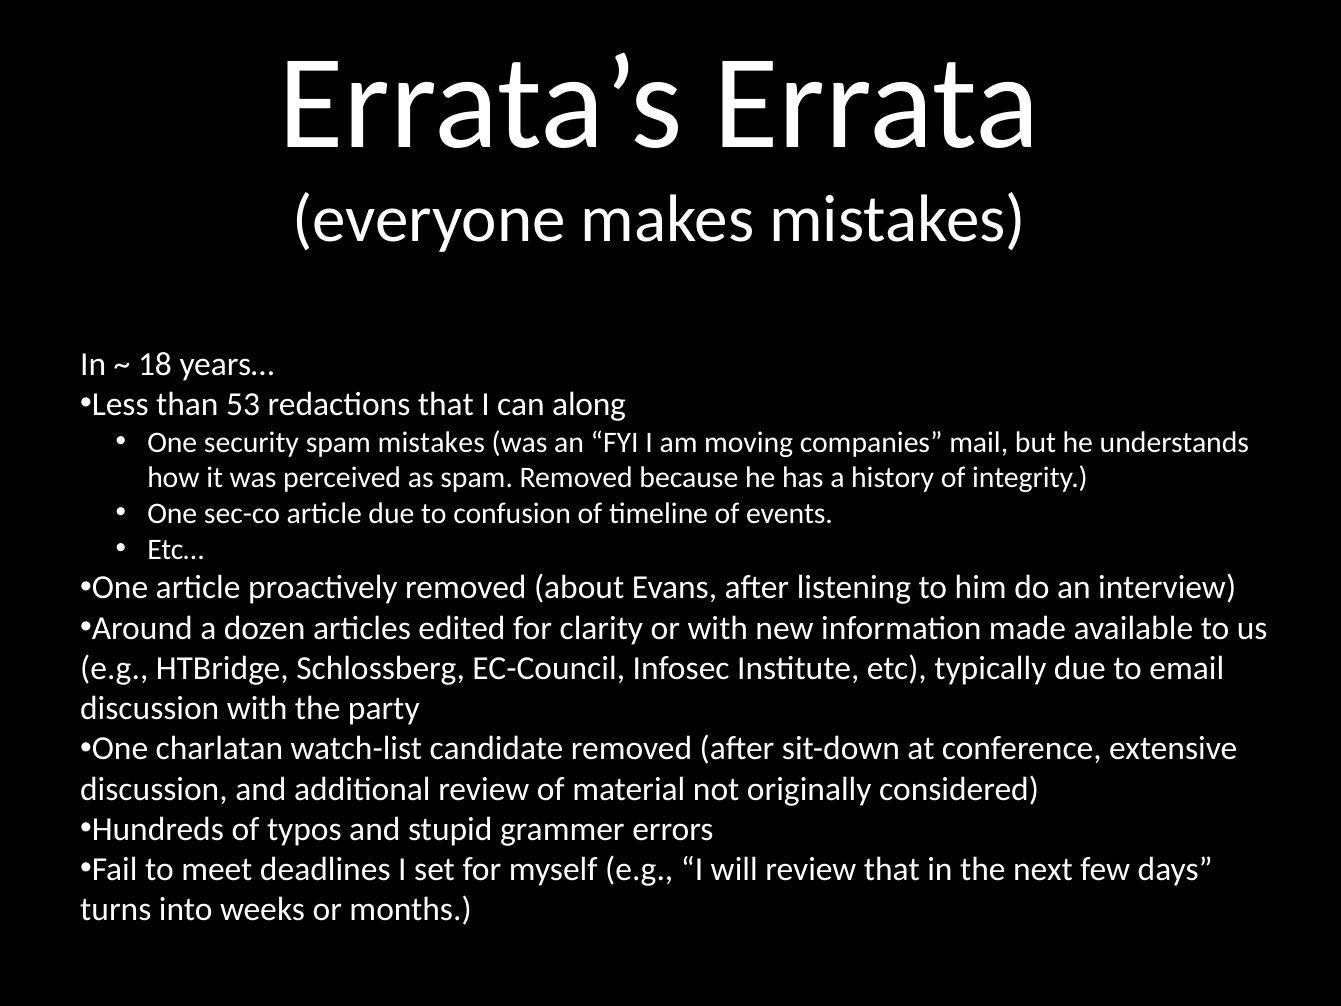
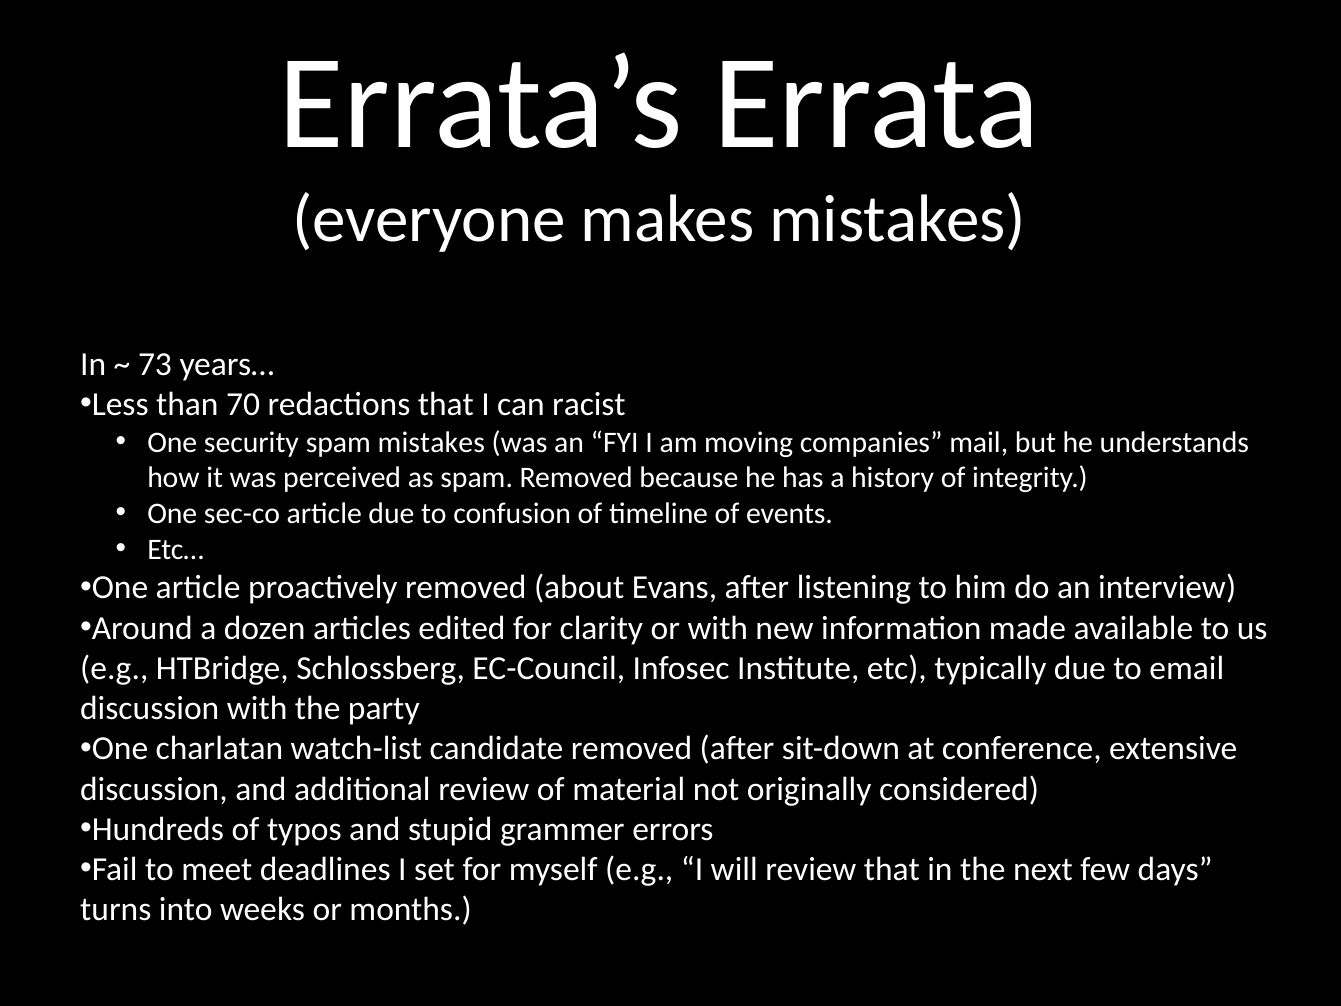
18: 18 -> 73 (155, 364)
53: 53 -> 70 (243, 404)
along: along -> racist (589, 404)
